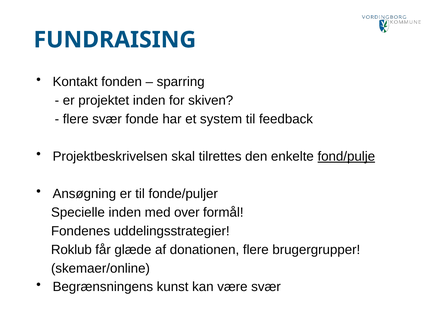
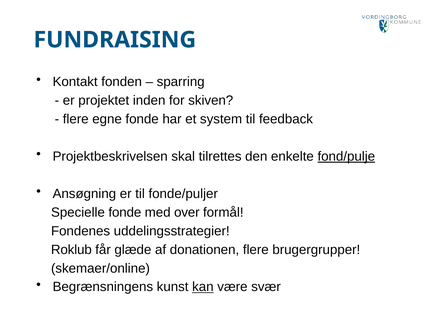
flere svær: svær -> egne (107, 119)
Specielle inden: inden -> fonde (125, 212)
kan underline: none -> present (203, 287)
